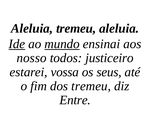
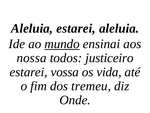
Aleluia tremeu: tremeu -> estarei (76, 28)
Ide underline: present -> none (17, 44)
nosso: nosso -> nossa (32, 58)
seus: seus -> vida (109, 72)
Entre: Entre -> Onde (75, 100)
